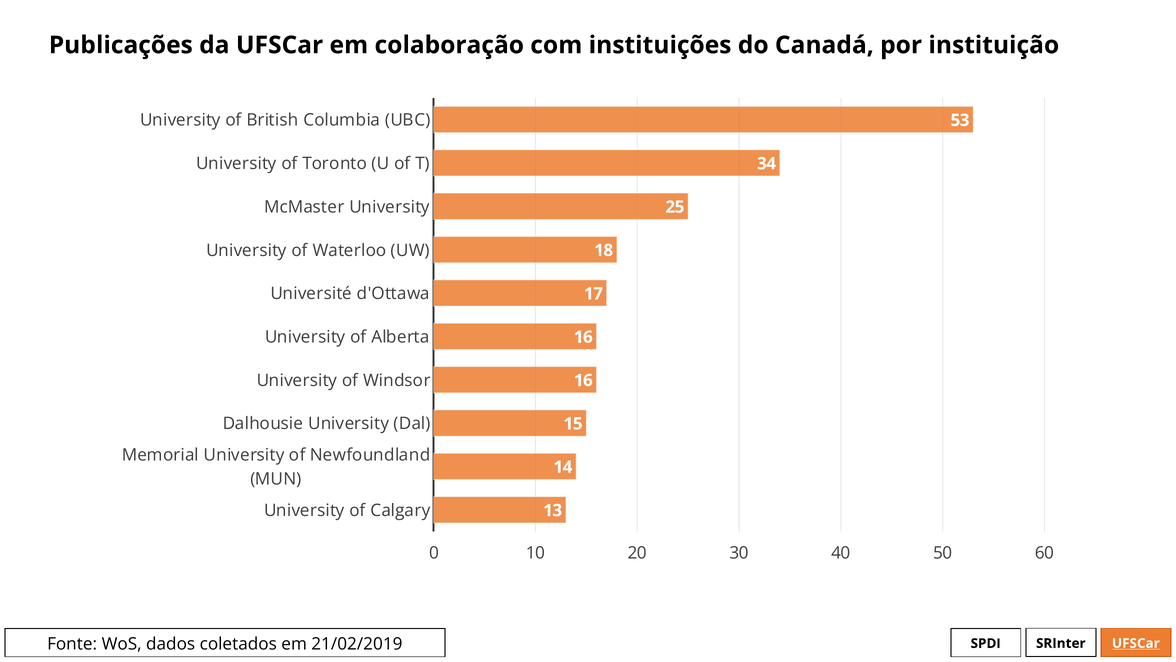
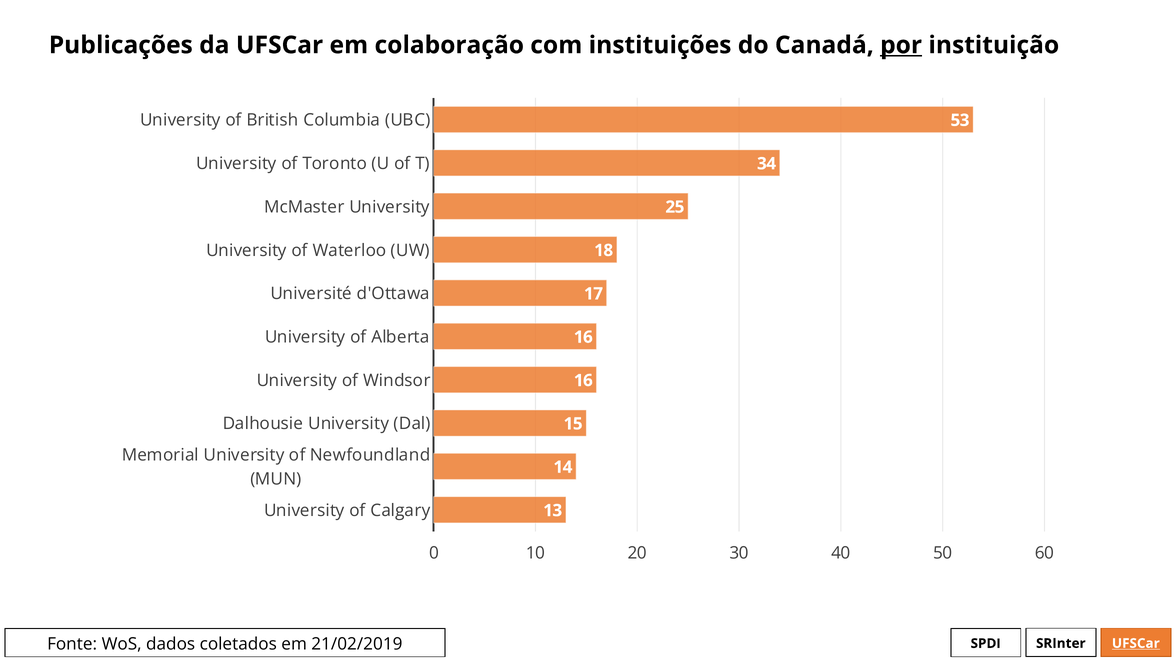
por underline: none -> present (901, 45)
